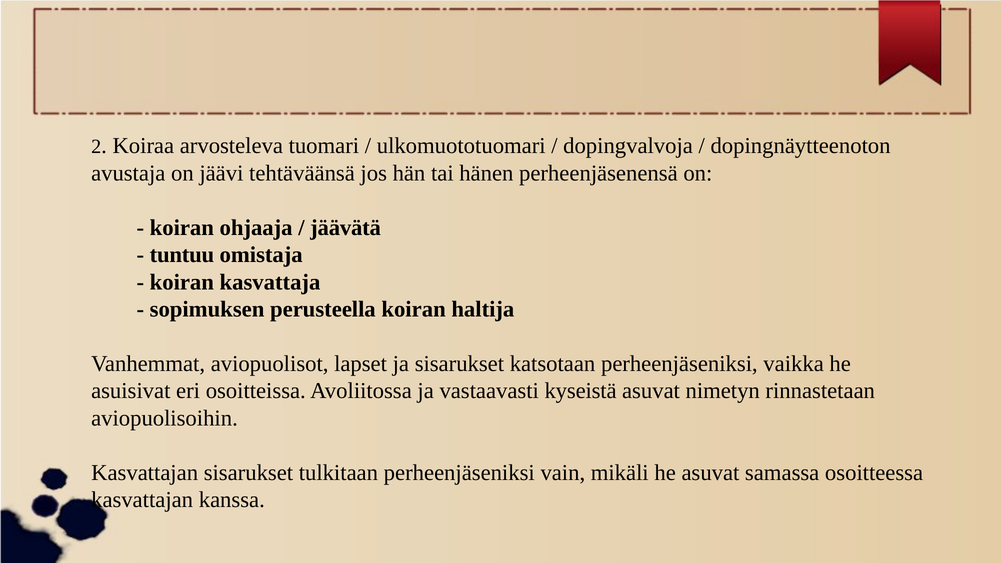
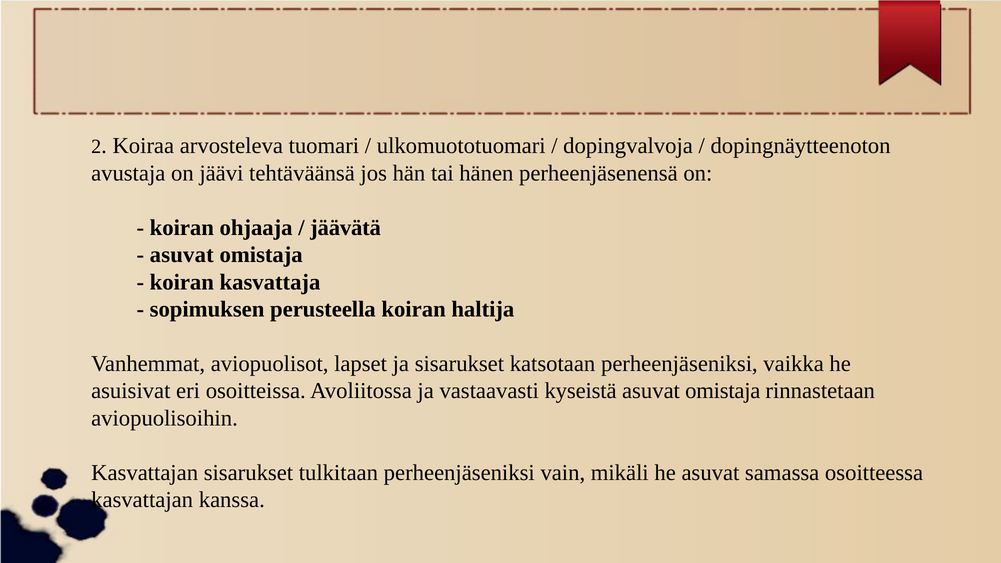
tuntuu: tuntuu -> asuvat (182, 255)
nimetyn: nimetyn -> omistaja (723, 391)
